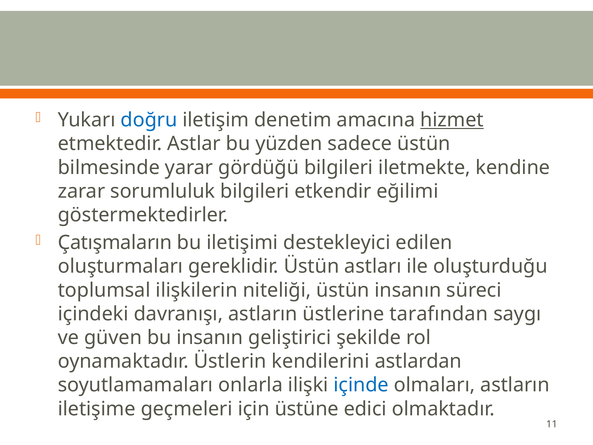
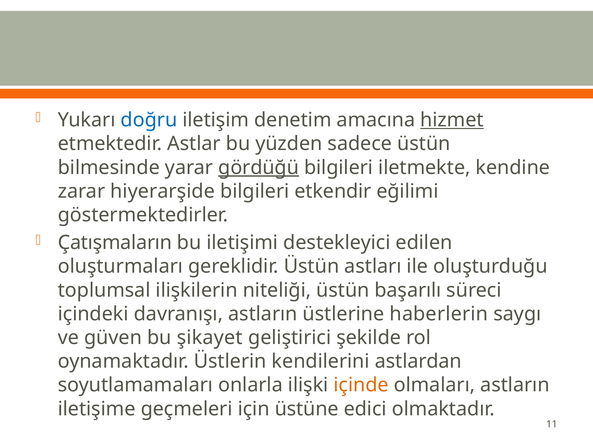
gördüğü underline: none -> present (259, 167)
sorumluluk: sorumluluk -> hiyerarşide (163, 191)
üstün insanın: insanın -> başarılı (408, 290)
tarafından: tarafından -> haberlerin (439, 314)
bu insanın: insanın -> şikayet (210, 337)
içinde colour: blue -> orange (361, 385)
